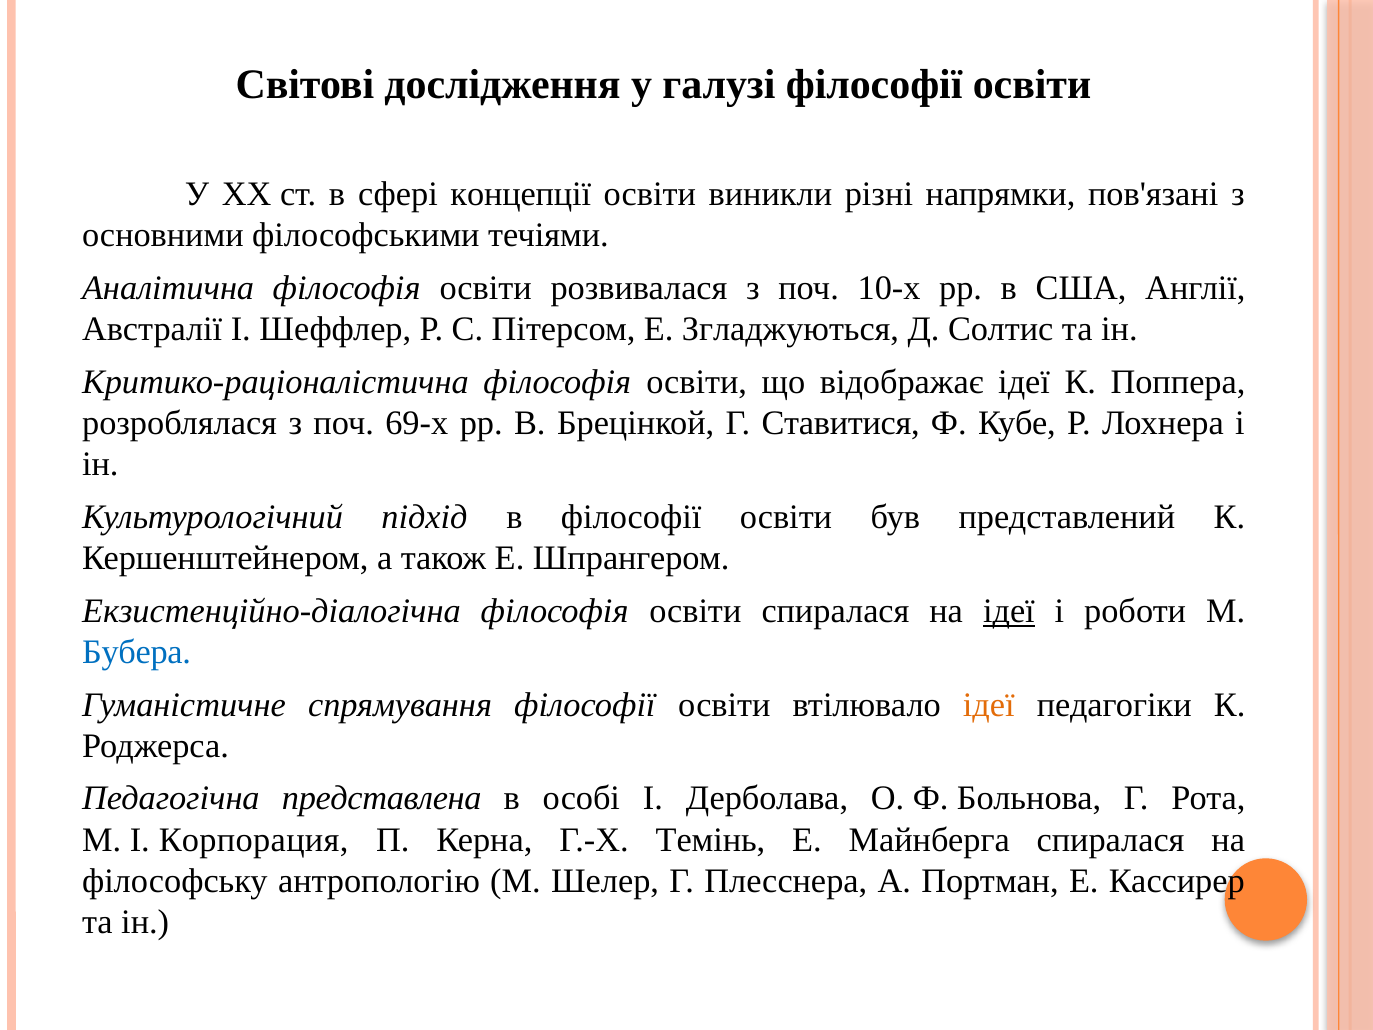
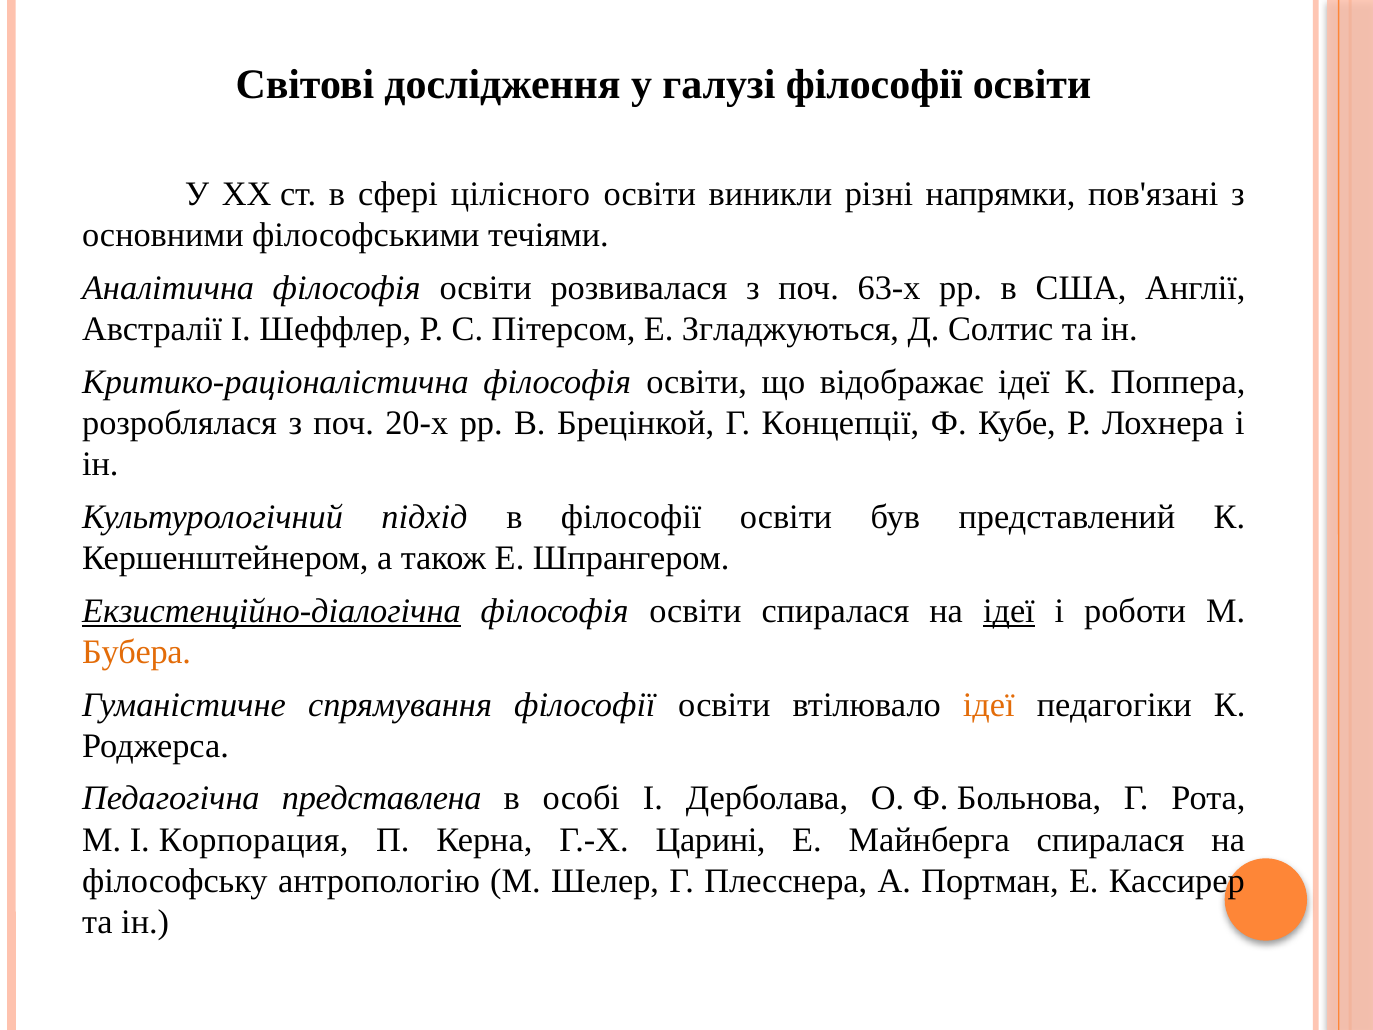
концепції: концепції -> цілісного (521, 194)
10-х: 10-х -> 63-х (889, 288)
69-х: 69-х -> 20-х (417, 423)
Ставитися: Ставитися -> Концепції (840, 423)
Екзистенційно-діалогічна underline: none -> present (271, 611)
Бубера colour: blue -> orange (137, 652)
Темінь: Темінь -> Царині (711, 840)
